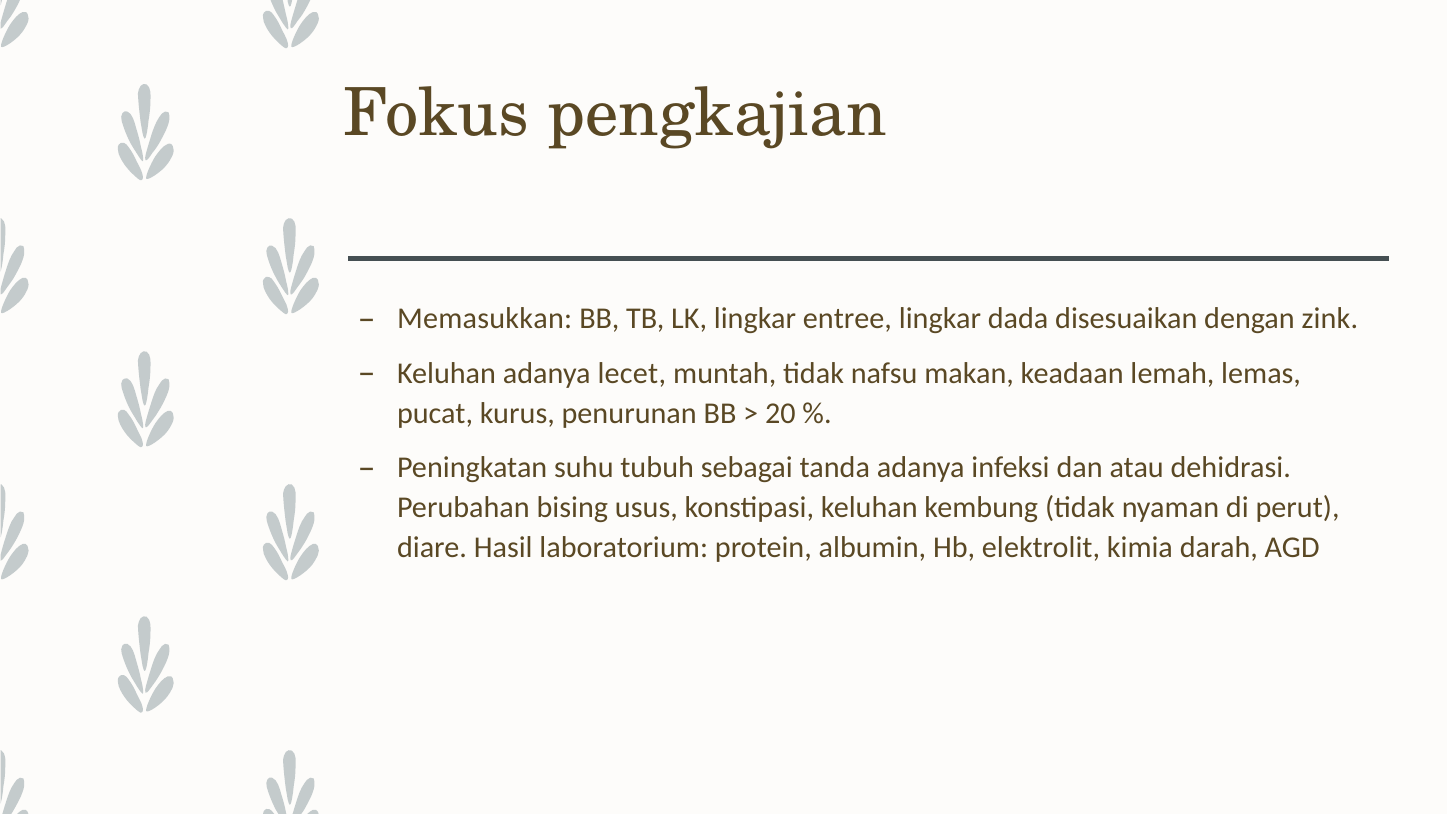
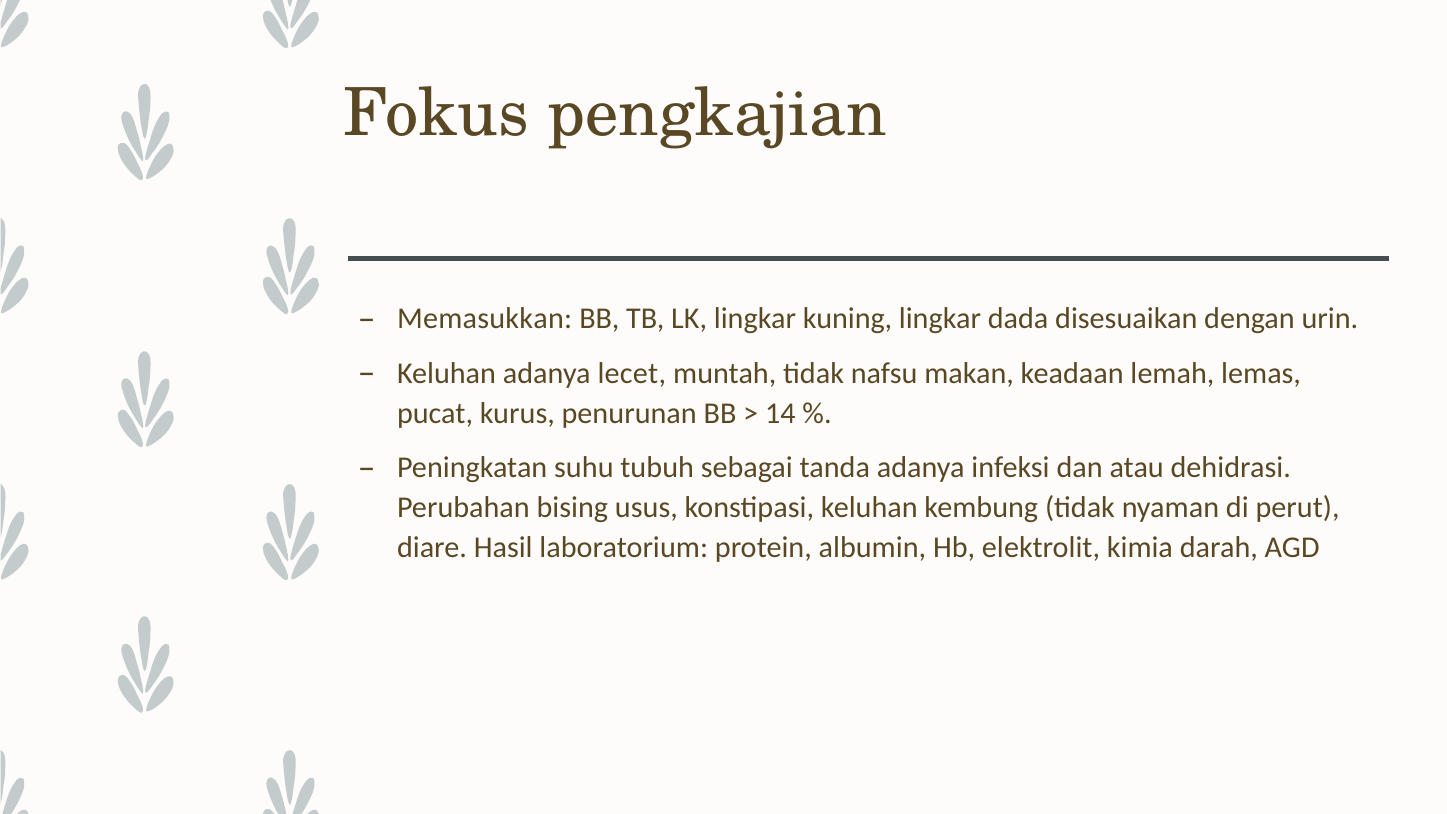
entree: entree -> kuning (847, 319)
zink: zink -> urin (1330, 319)
20: 20 -> 14 (780, 413)
